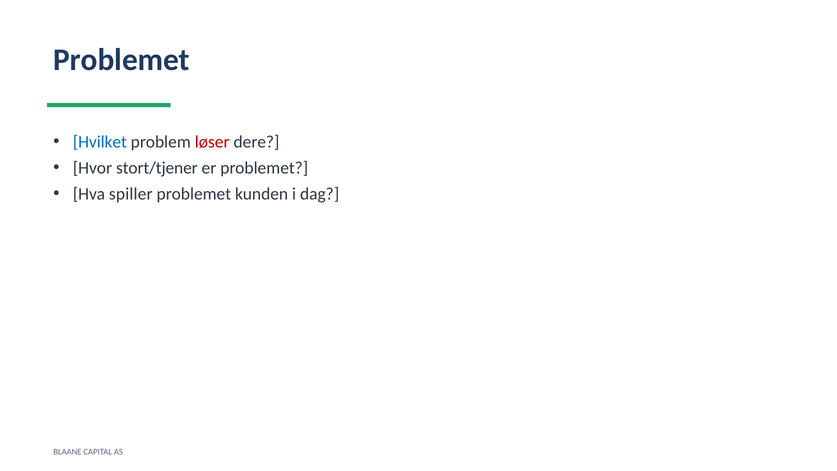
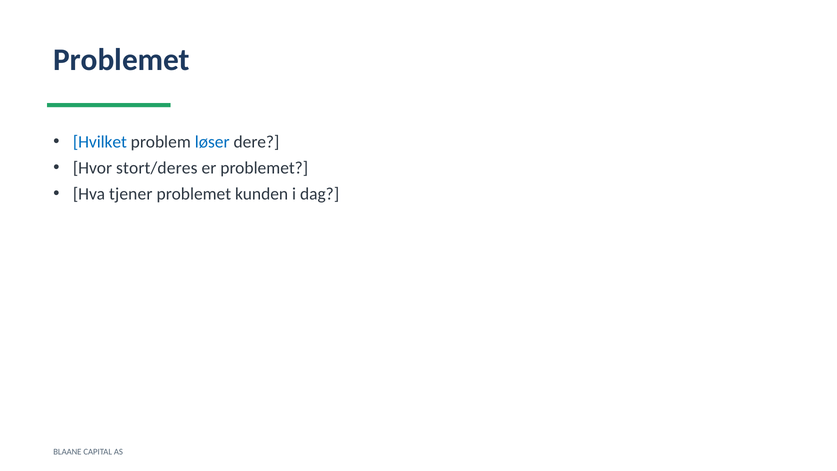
løser colour: red -> blue (212, 142)
stort/tjener: stort/tjener -> stort/deres (157, 168)
spiller: spiller -> tjener (131, 194)
